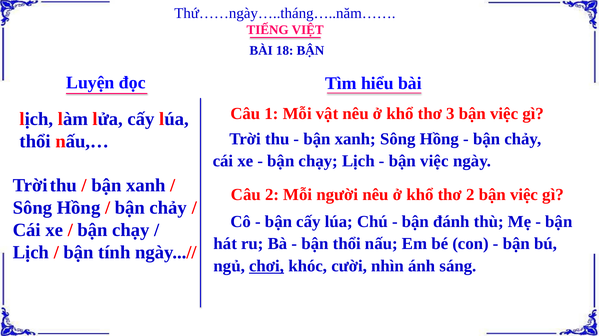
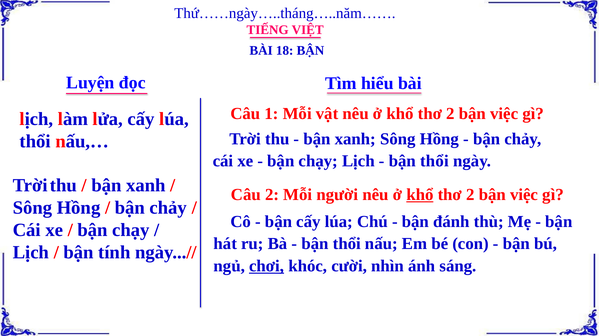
3: 3 -> 2 (450, 114)
việc: việc -> thổi (434, 161)
khổ underline: none -> present (420, 195)
